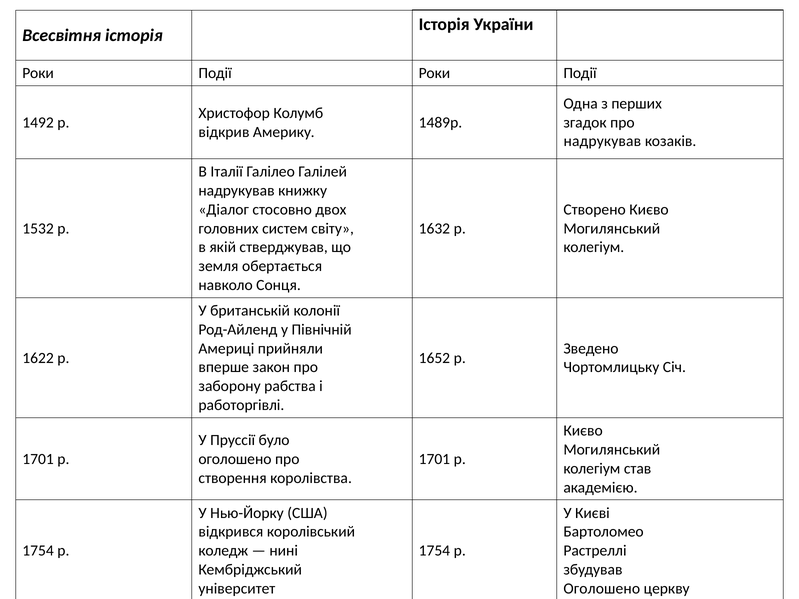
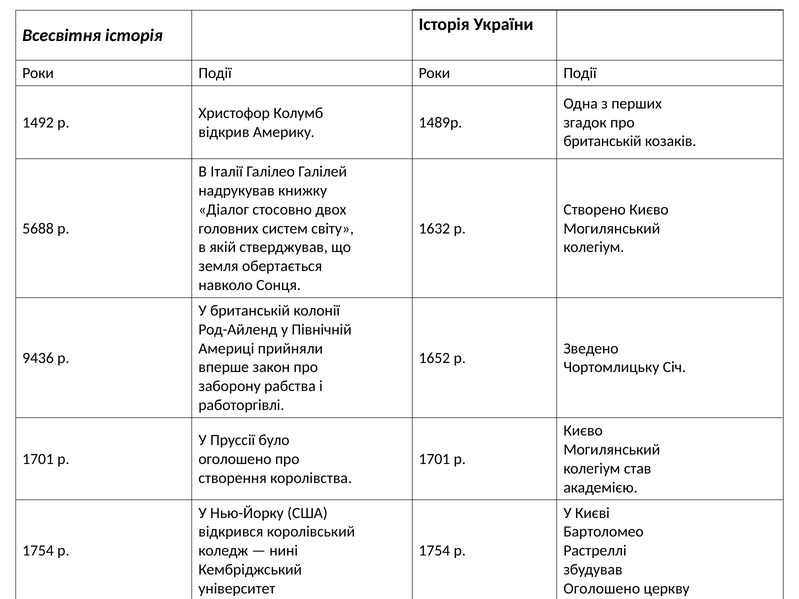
надрукував: надрукував -> британській (602, 141)
1532: 1532 -> 5688 (38, 229)
1622: 1622 -> 9436 (38, 358)
